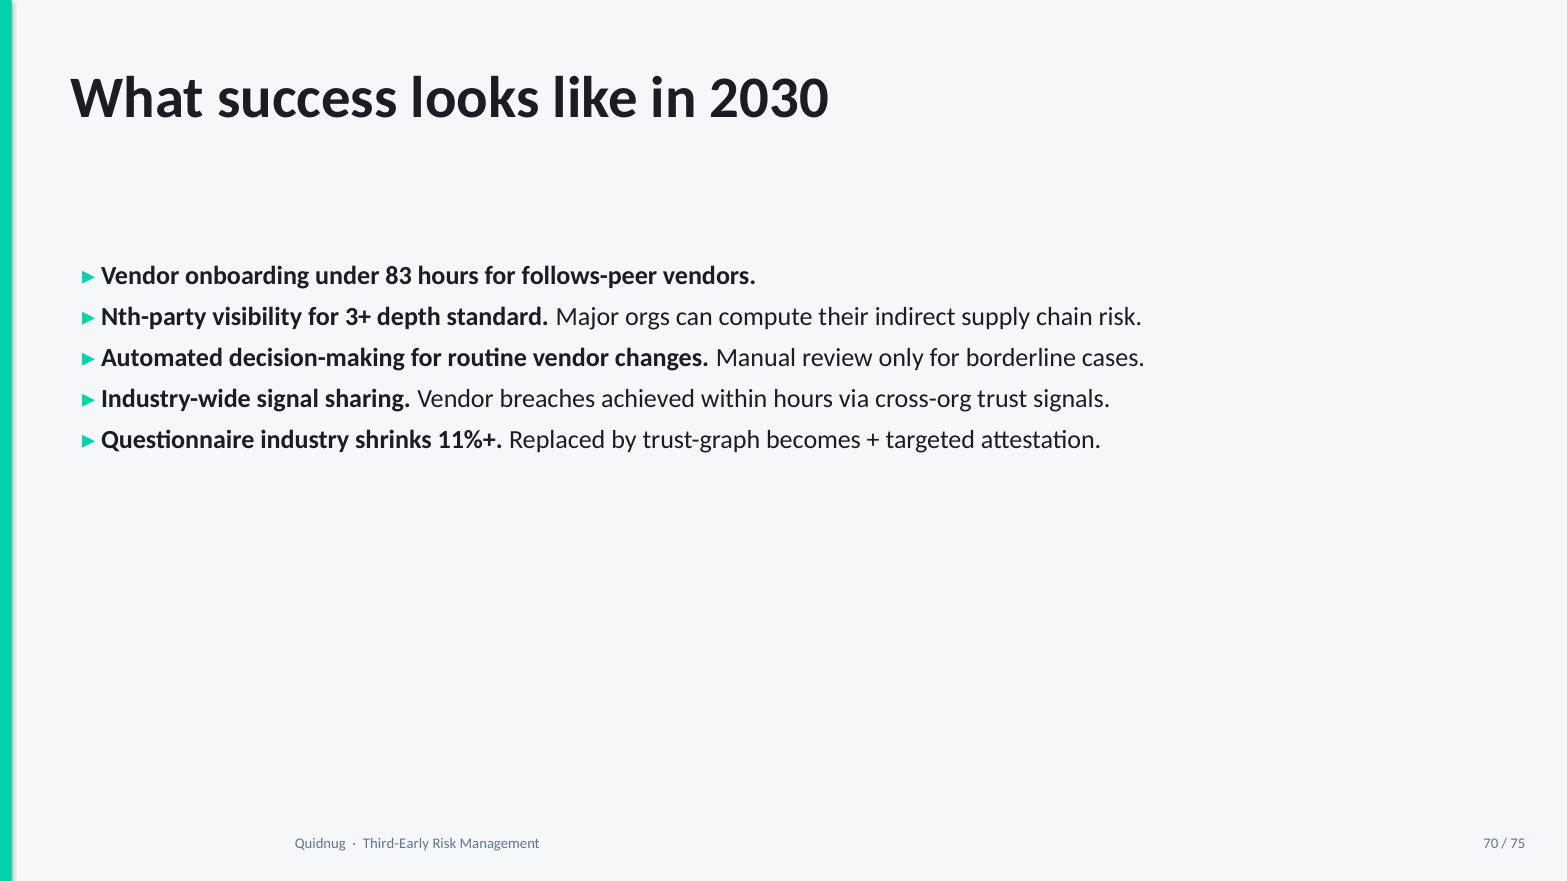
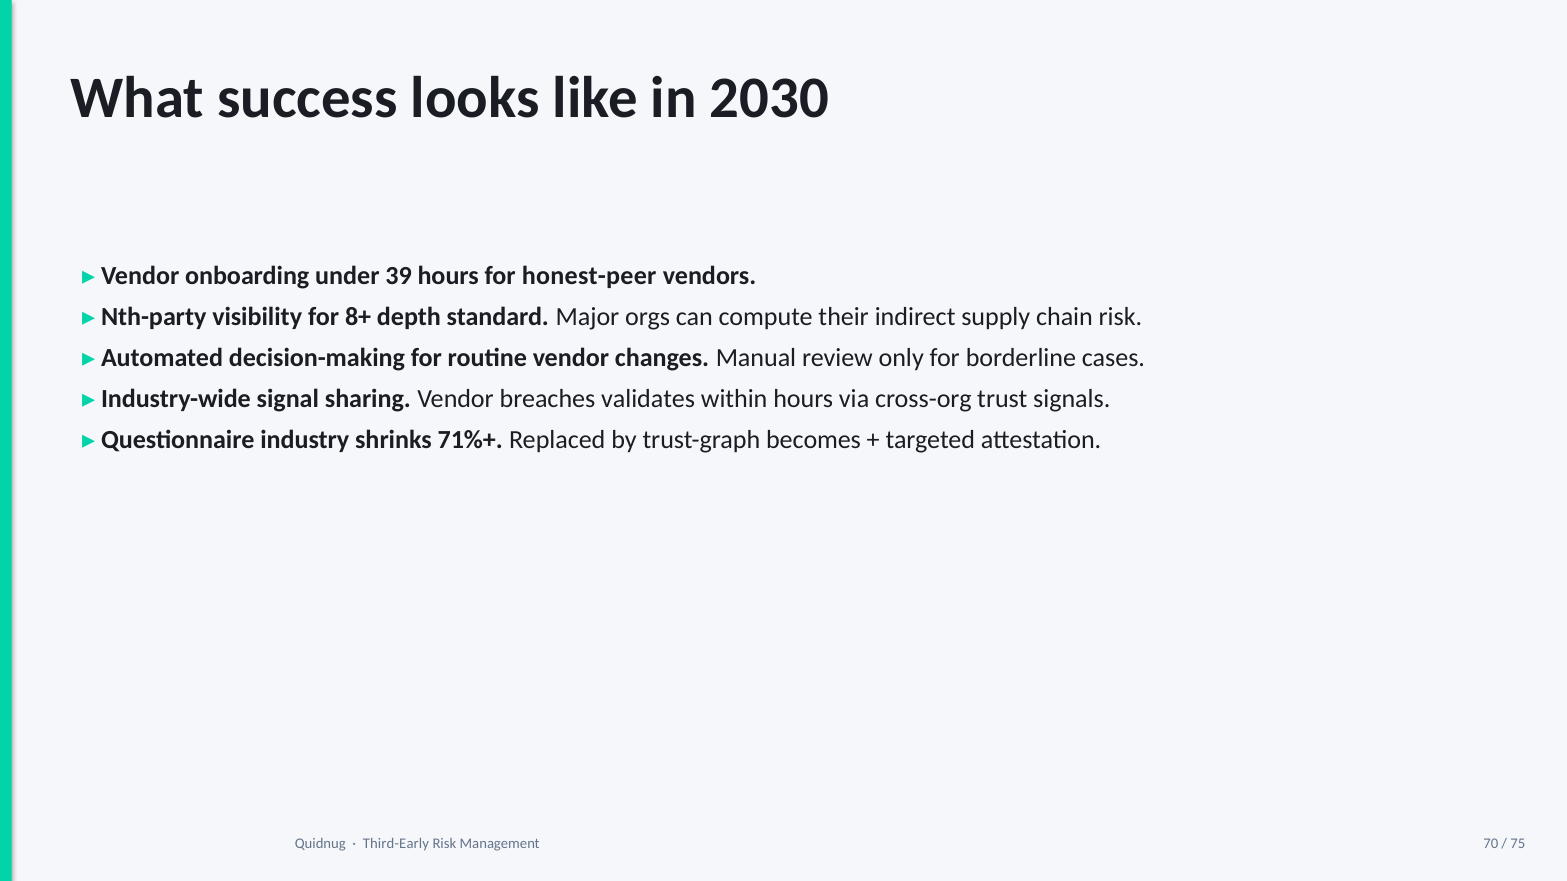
83: 83 -> 39 (399, 276)
follows-peer: follows-peer -> honest-peer (589, 276)
3+: 3+ -> 8+ (358, 317)
achieved: achieved -> validates (648, 399)
11%+: 11%+ -> 71%+ (470, 441)
